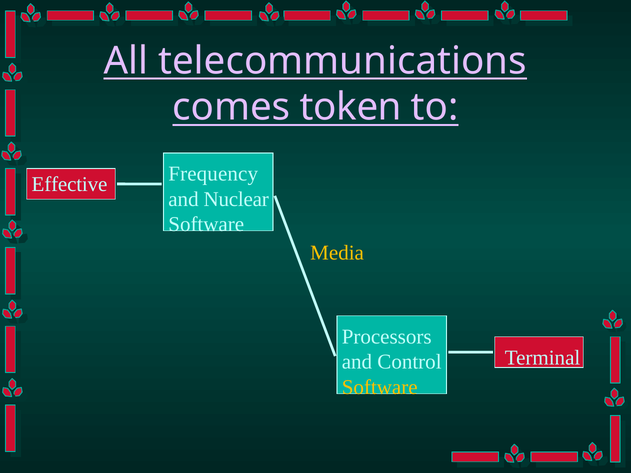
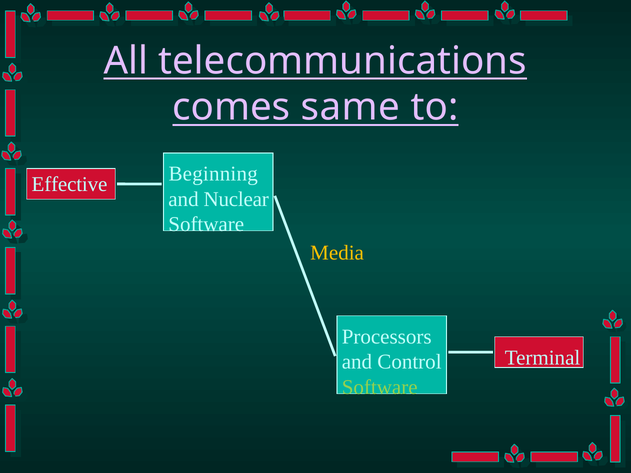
token: token -> same (350, 107)
Frequency: Frequency -> Beginning (213, 174)
Software colour: yellow -> light green (380, 387)
